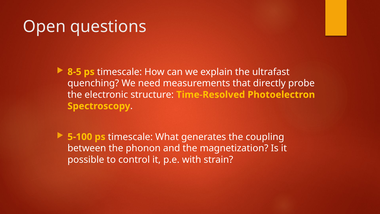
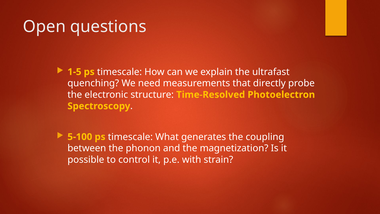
8-5: 8-5 -> 1-5 (74, 72)
